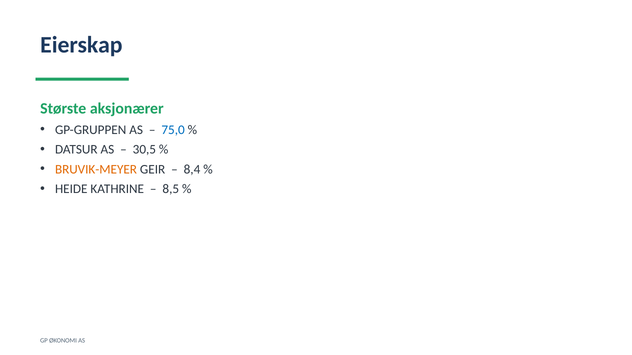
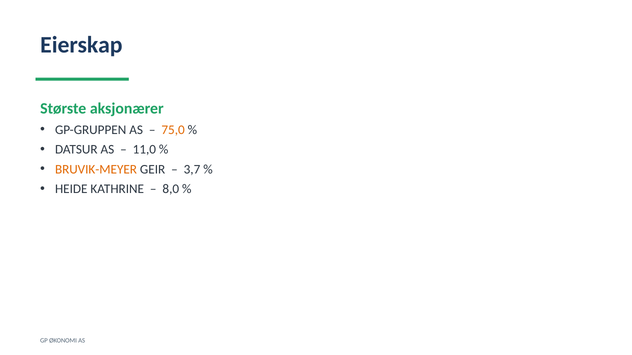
75,0 colour: blue -> orange (173, 130)
30,5: 30,5 -> 11,0 (144, 150)
8,4: 8,4 -> 3,7 (192, 169)
8,5: 8,5 -> 8,0 (171, 189)
